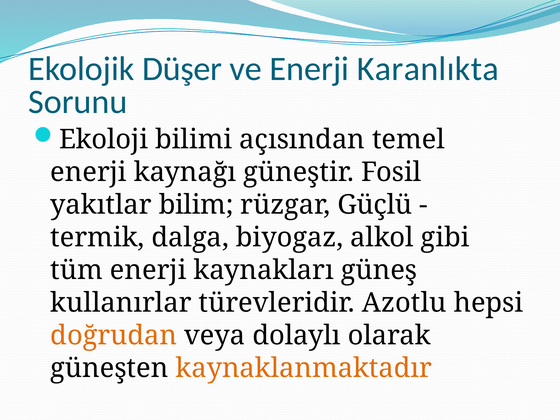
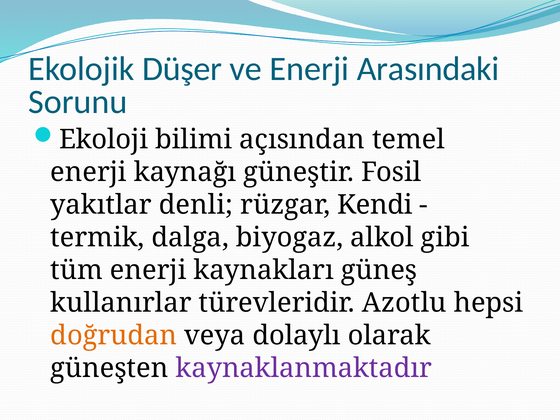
Karanlıkta: Karanlıkta -> Arasındaki (428, 69)
bilim: bilim -> denli (196, 205)
Güçlü: Güçlü -> Kendi (375, 205)
kaynaklanmaktadır colour: orange -> purple (304, 368)
